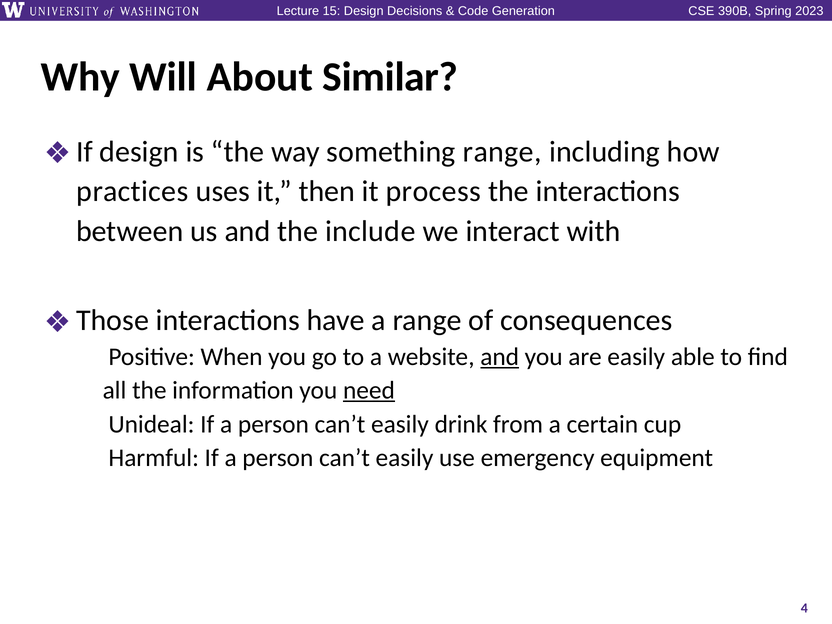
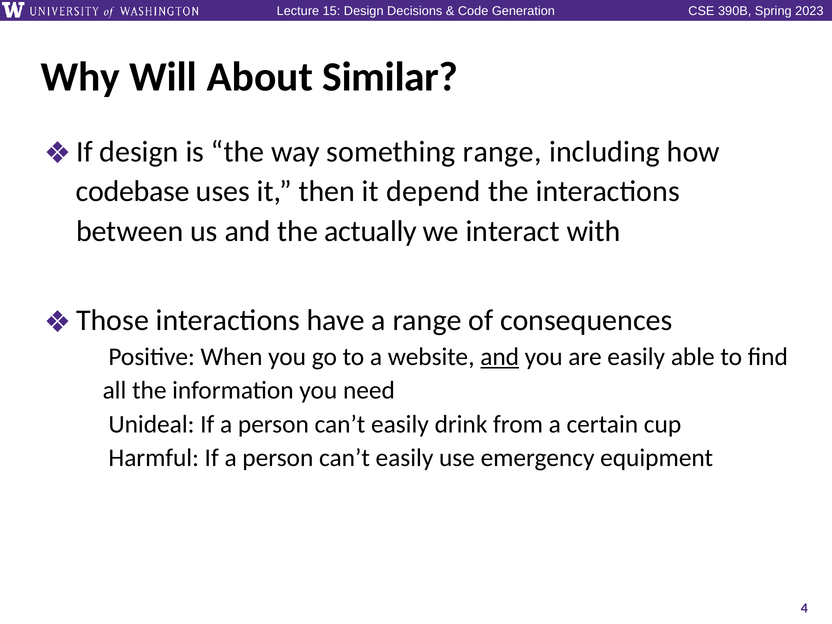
practices: practices -> codebase (133, 191)
process: process -> depend (433, 191)
include: include -> actually (371, 231)
need underline: present -> none (369, 390)
